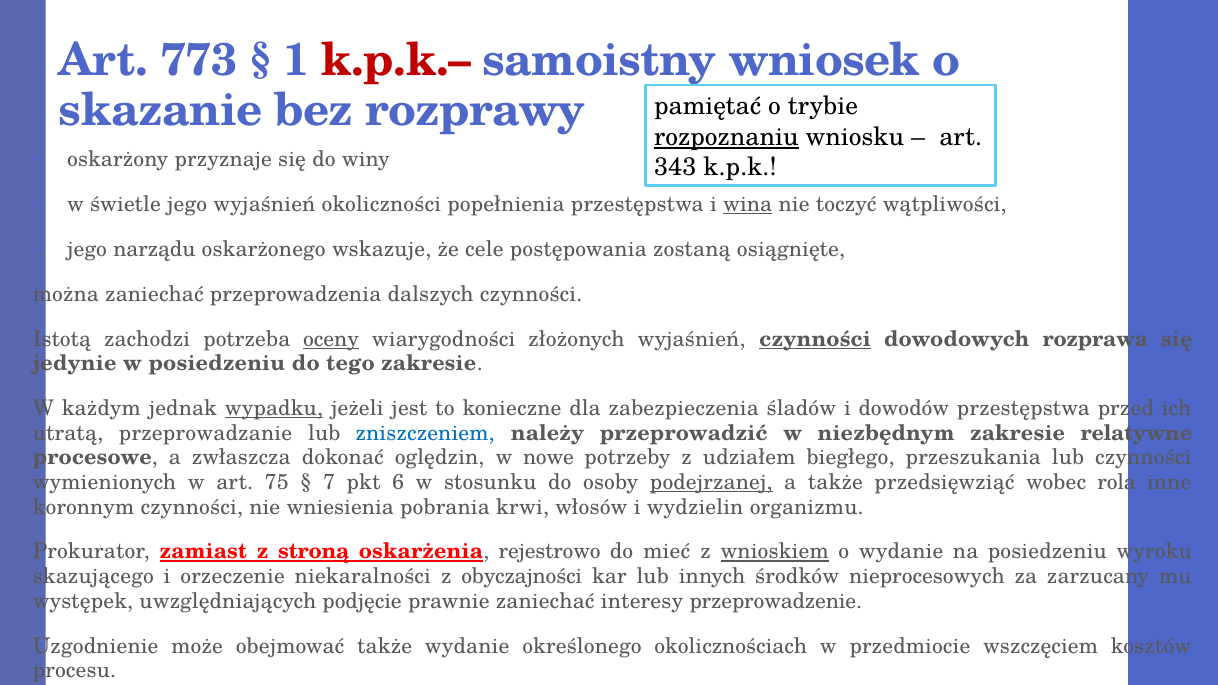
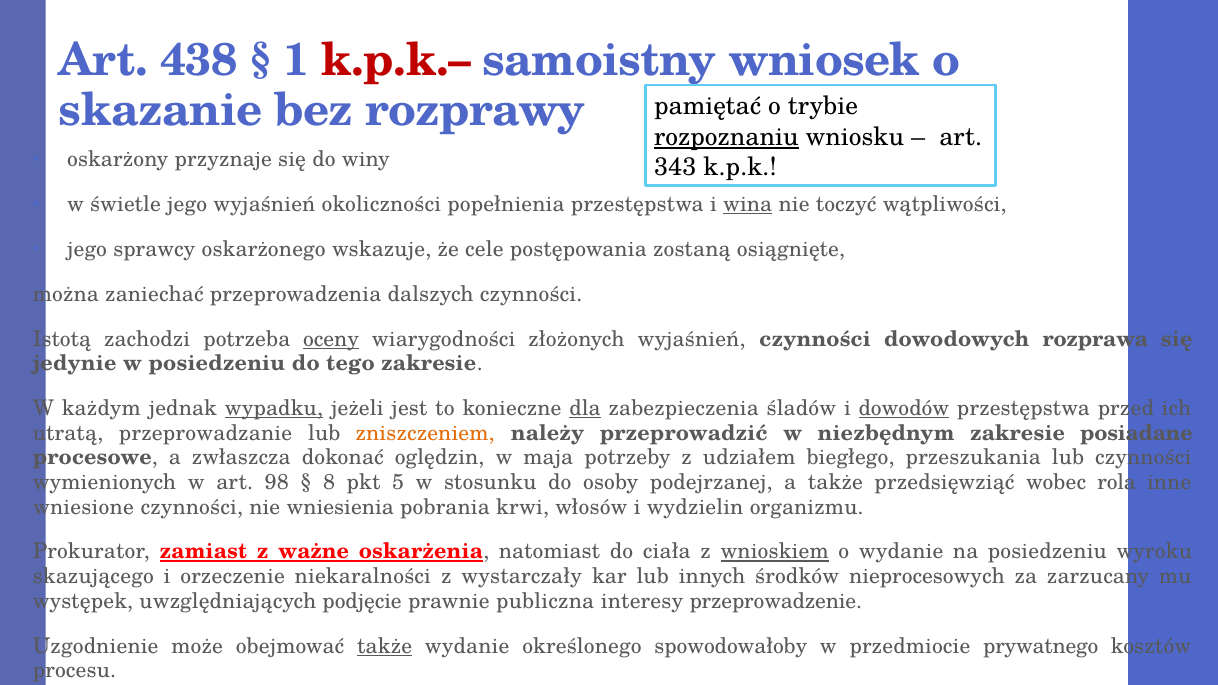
773: 773 -> 438 (199, 61)
narządu: narządu -> sprawcy (154, 249)
czynności underline: present -> none (815, 339)
dla underline: none -> present (585, 409)
dowodów underline: none -> present (904, 409)
zniszczeniem colour: blue -> orange (425, 433)
relatywne: relatywne -> posiadane (1136, 433)
nowe: nowe -> maja (548, 458)
75: 75 -> 98 (277, 482)
7: 7 -> 8 (329, 482)
6: 6 -> 5 (398, 482)
podejrzanej underline: present -> none (711, 482)
koronnym: koronnym -> wniesione (83, 507)
stroną: stroną -> ważne (314, 552)
rejestrowo: rejestrowo -> natomiast (550, 552)
mieć: mieć -> ciała (667, 552)
obyczajności: obyczajności -> wystarczały (522, 577)
prawnie zaniechać: zaniechać -> publiczna (545, 601)
także underline: none -> present (385, 646)
okolicznościach: okolicznościach -> spowodowałoby (731, 646)
wszczęciem: wszczęciem -> prywatnego (1041, 646)
